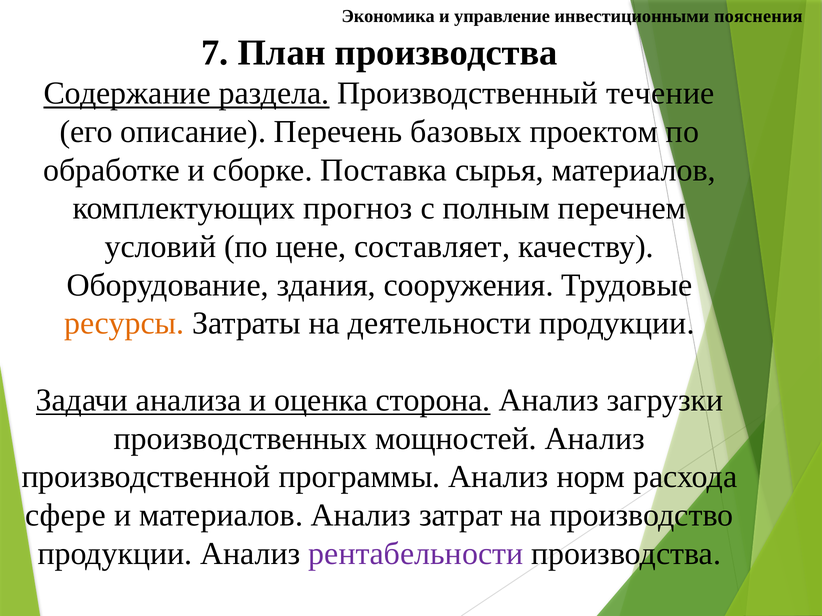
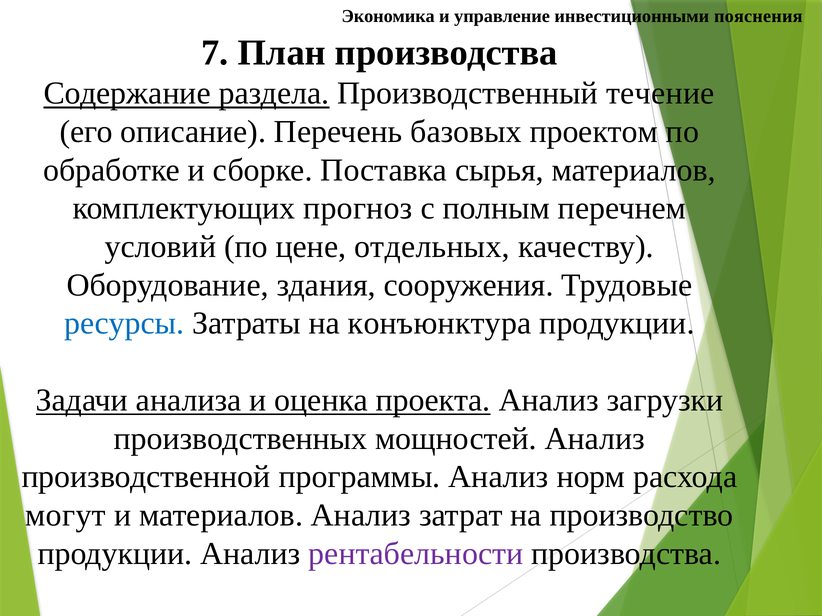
составляет: составляет -> отдельных (432, 247)
ресурсы colour: orange -> blue (124, 324)
деятельности: деятельности -> конъюнктура (440, 324)
сторона: сторона -> проекта (433, 400)
сфере: сфере -> могут (66, 516)
